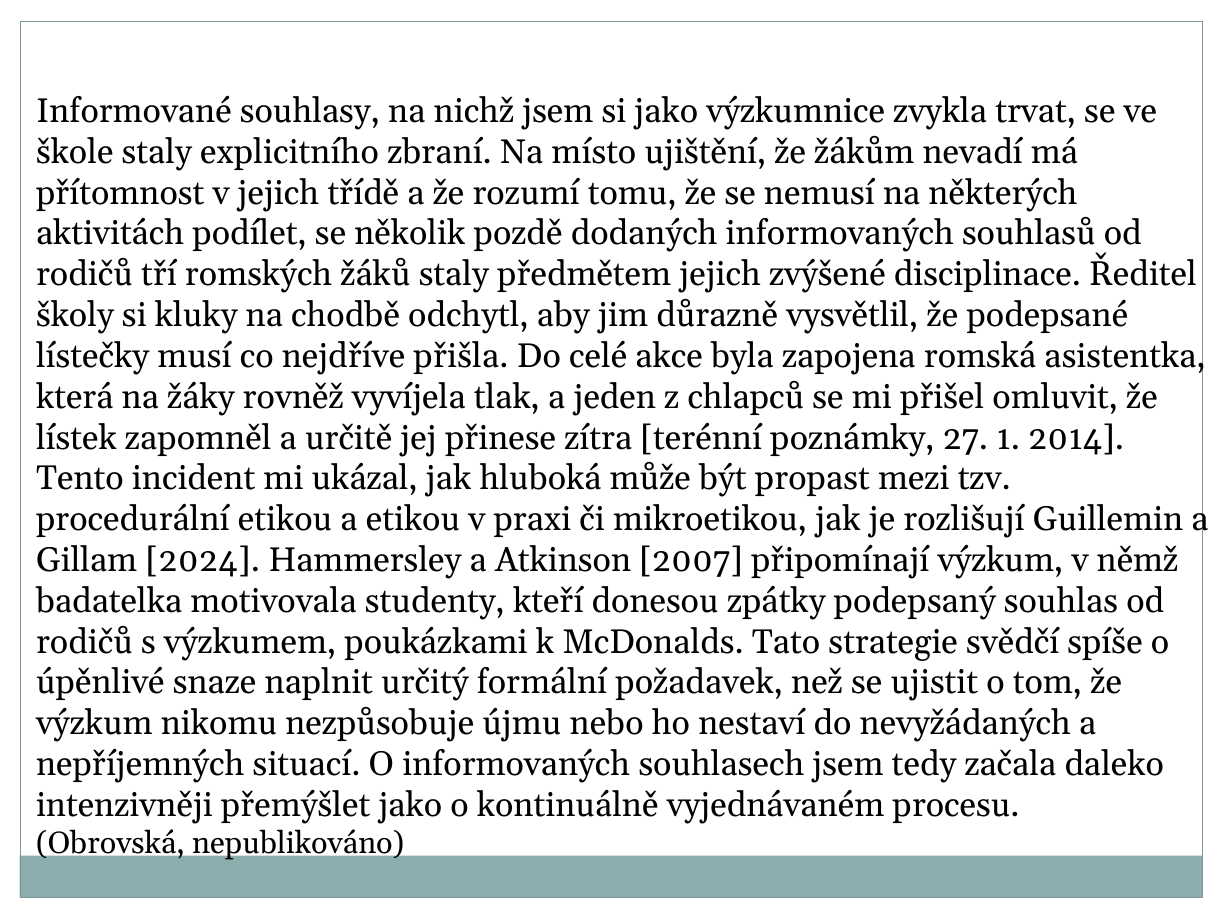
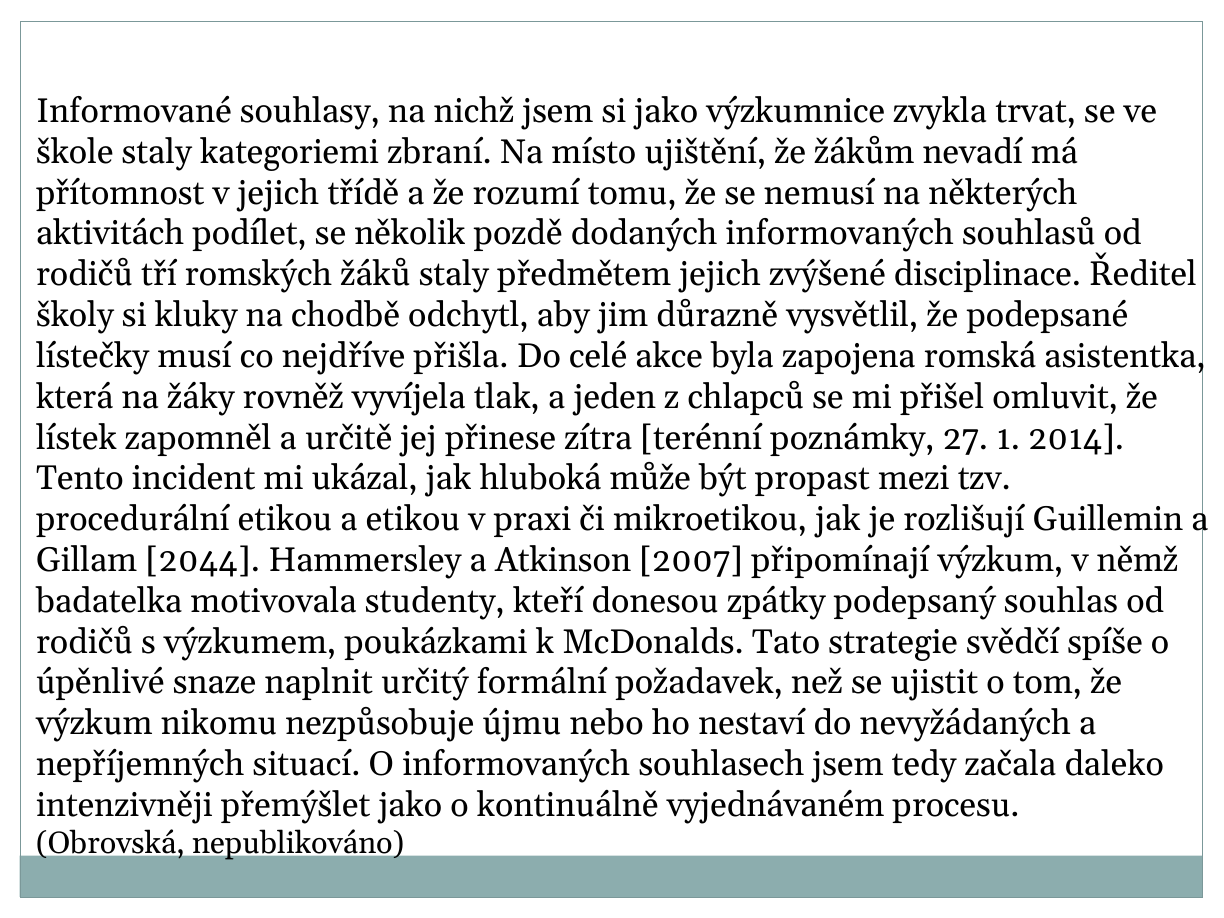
explicitního: explicitního -> kategoriemi (290, 152)
2024: 2024 -> 2044 (203, 560)
